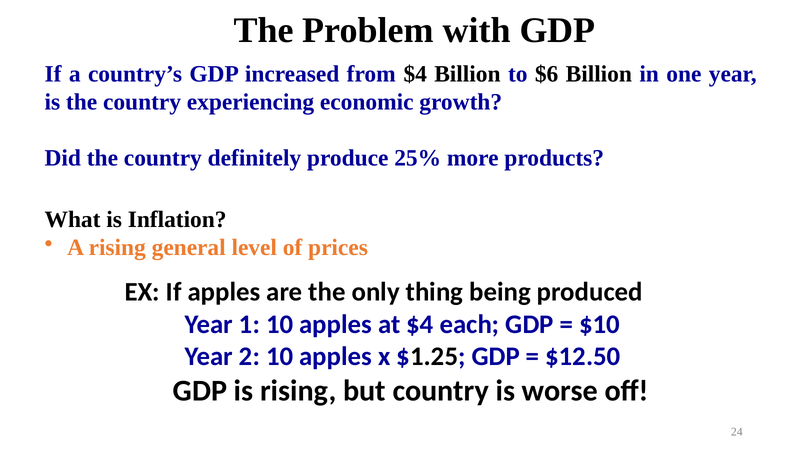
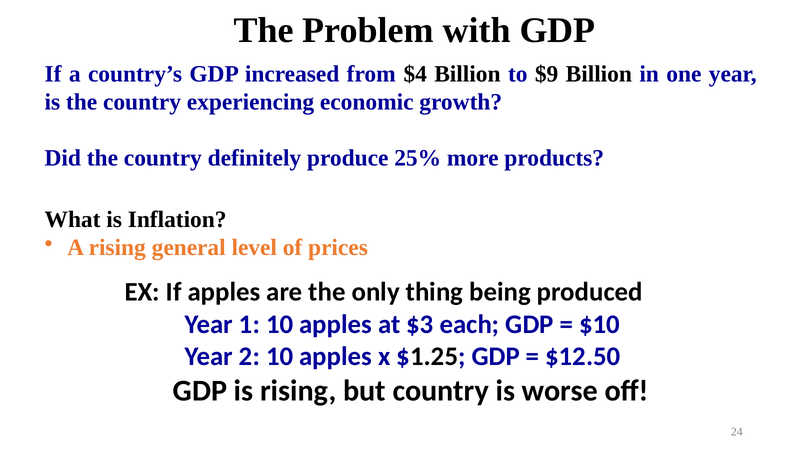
$6: $6 -> $9 (547, 74)
at $4: $4 -> $3 (420, 324)
